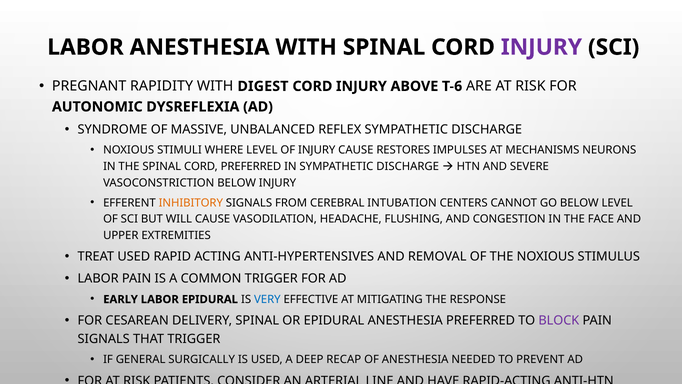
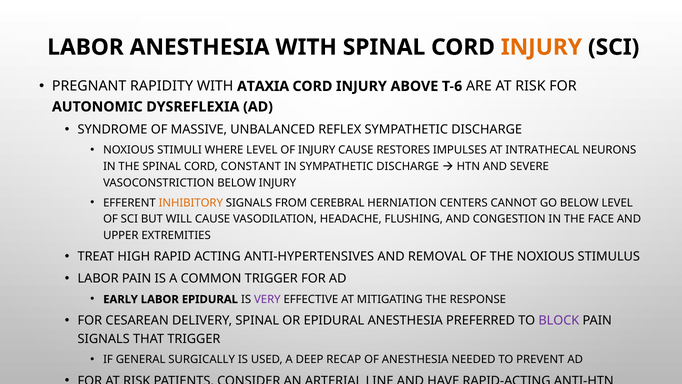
INJURY colour: purple -> orange (541, 47)
DIGEST: DIGEST -> ATAXIA (263, 86)
MECHANISMS: MECHANISMS -> INTRATHECAL (542, 150)
CORD PREFERRED: PREFERRED -> CONSTANT (251, 166)
INTUBATION: INTUBATION -> HERNIATION (402, 203)
TREAT USED: USED -> HIGH (134, 257)
VERY colour: blue -> purple (267, 299)
